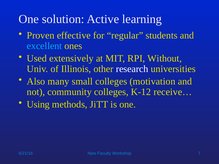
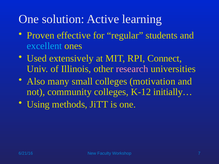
Without: Without -> Connect (165, 58)
research colour: white -> pink (132, 69)
receive…: receive… -> initially… (173, 92)
